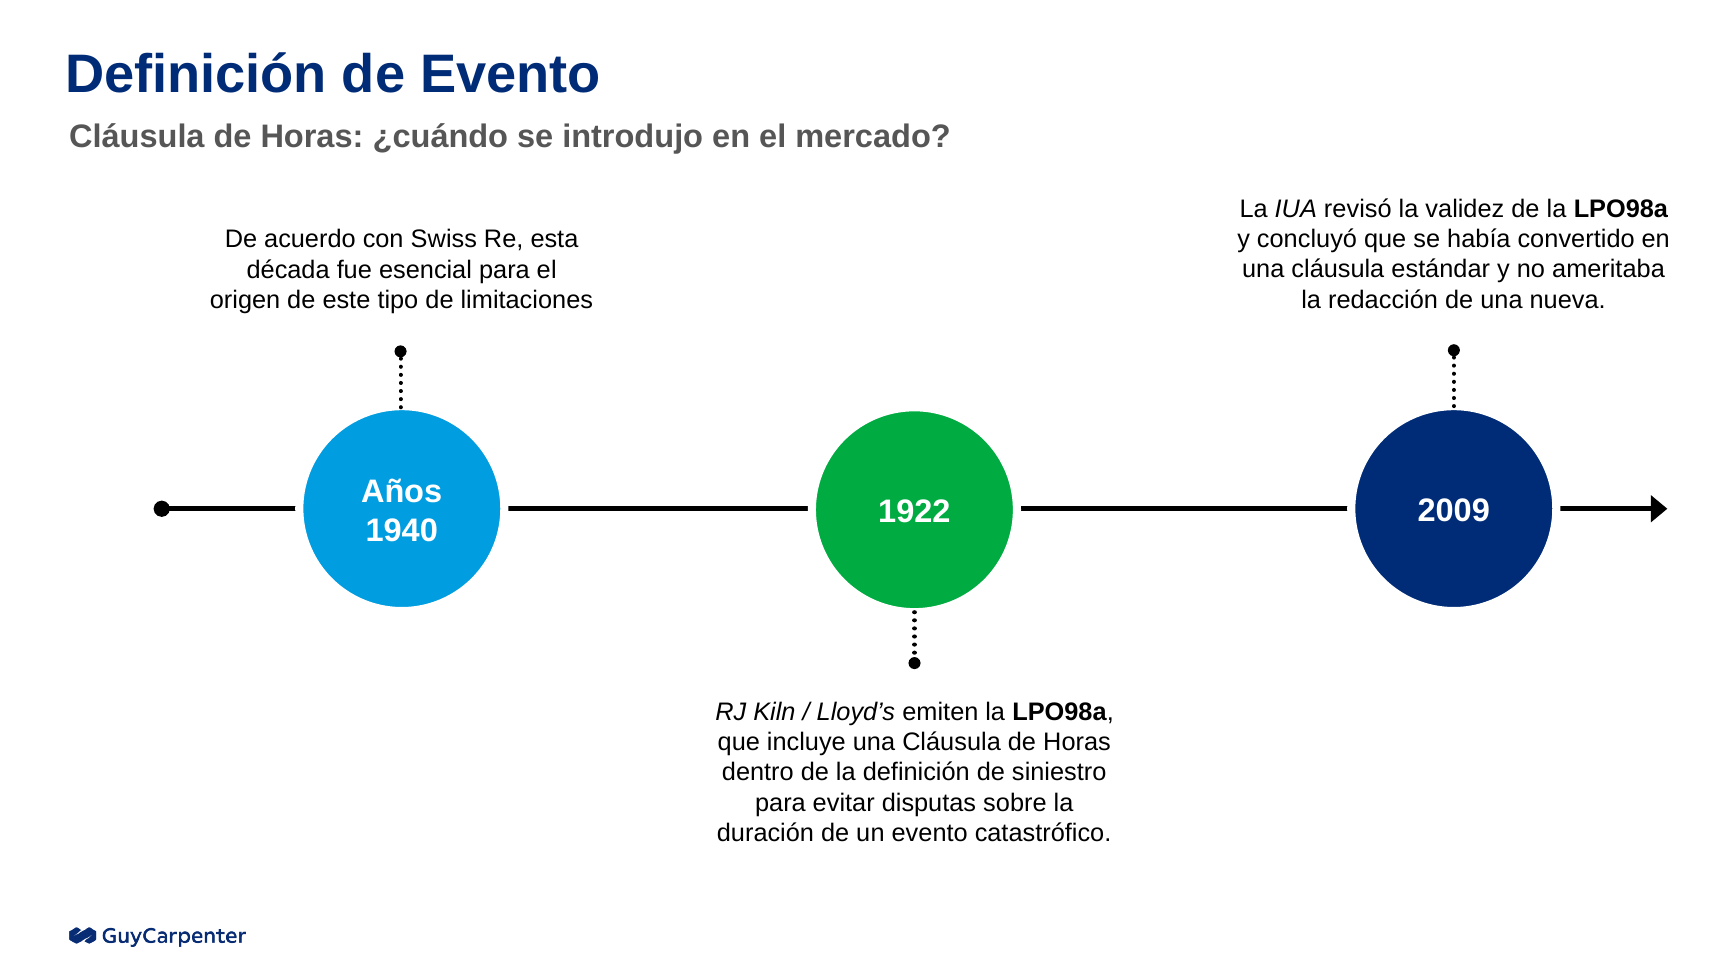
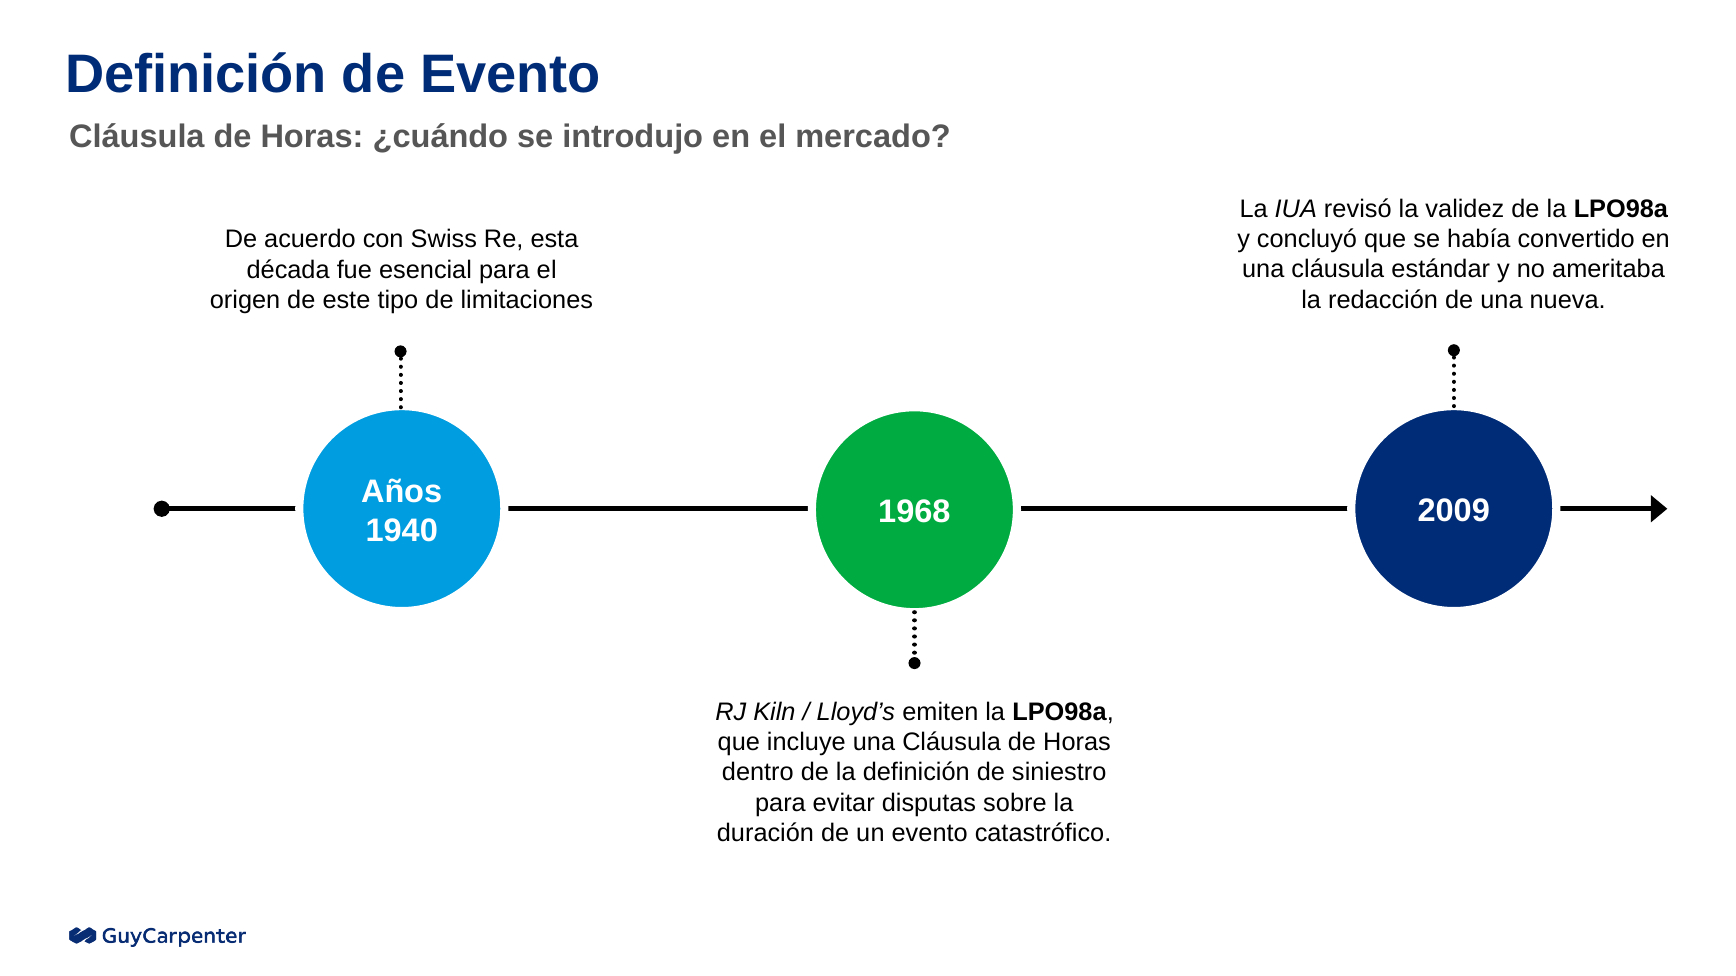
1922: 1922 -> 1968 (914, 512)
